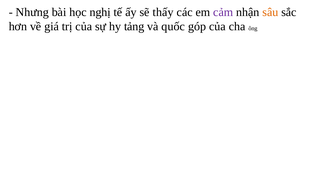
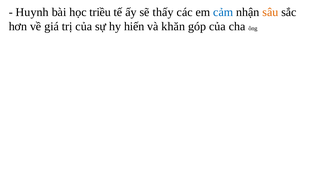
Nhưng: Nhưng -> Huynh (32, 12)
nghị: nghị -> triều (100, 12)
cảm colour: purple -> blue (223, 12)
tảng: tảng -> hiến (134, 26)
quốc: quốc -> khăn (173, 26)
